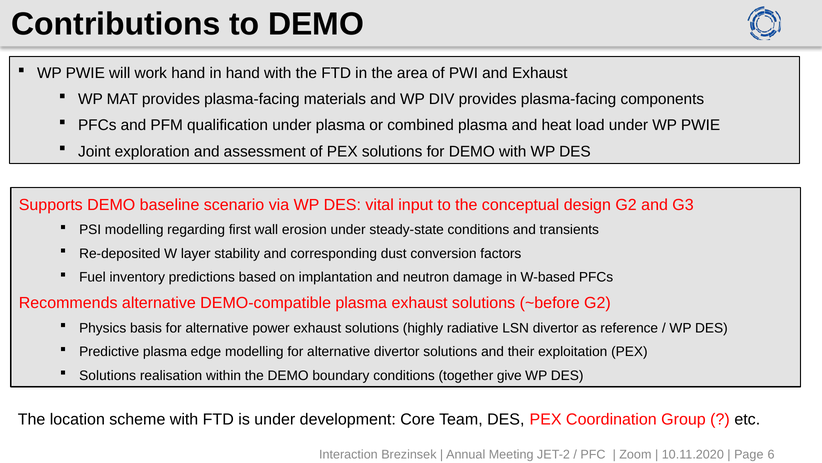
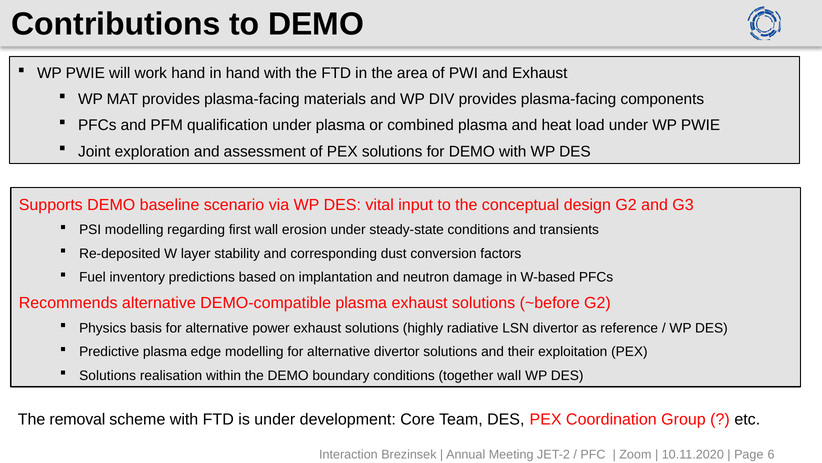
together give: give -> wall (509, 375)
location: location -> removal (77, 419)
